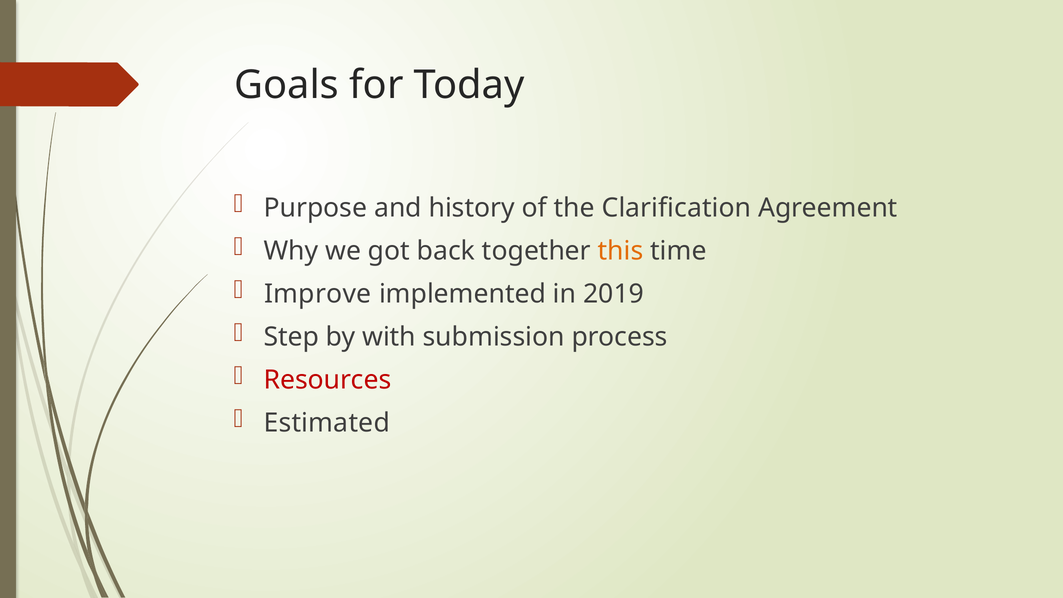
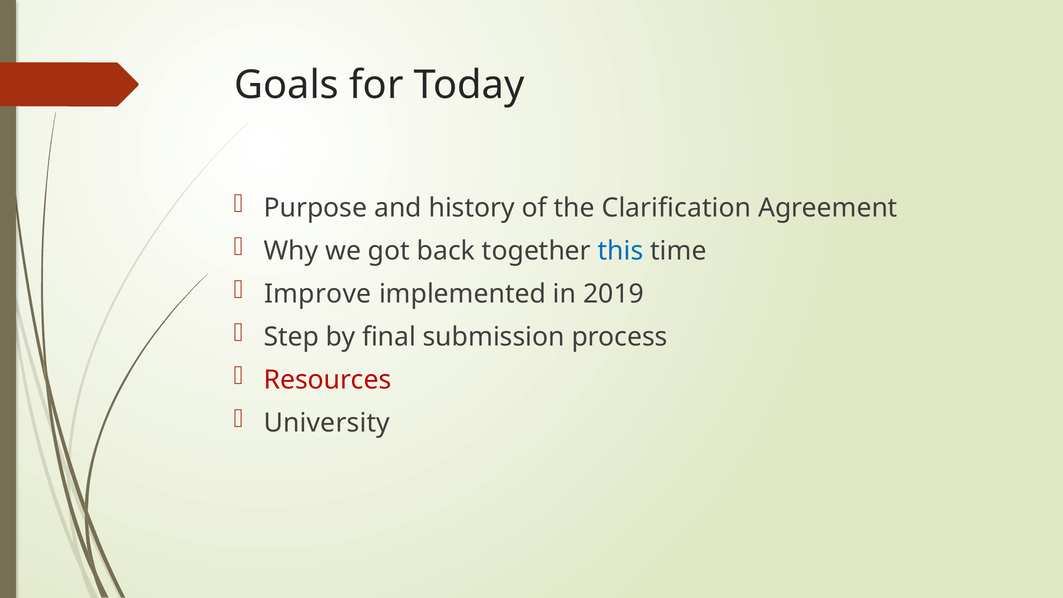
this colour: orange -> blue (621, 251)
with: with -> final (389, 337)
Estimated: Estimated -> University (327, 423)
